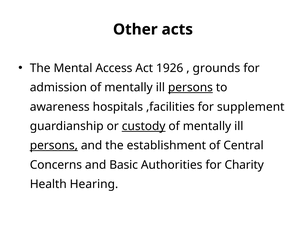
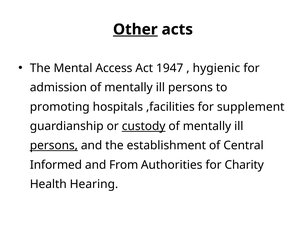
Other underline: none -> present (135, 29)
1926: 1926 -> 1947 (170, 68)
grounds: grounds -> hygienic (216, 68)
persons underline: present -> none (190, 87)
awareness: awareness -> promoting (60, 107)
Concerns: Concerns -> Informed (56, 164)
Basic: Basic -> From (124, 164)
